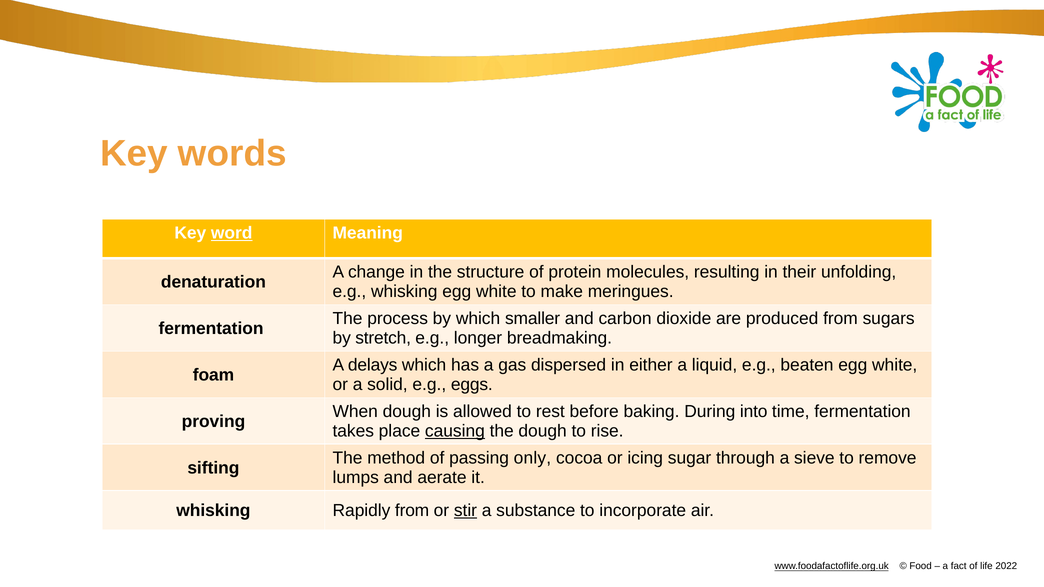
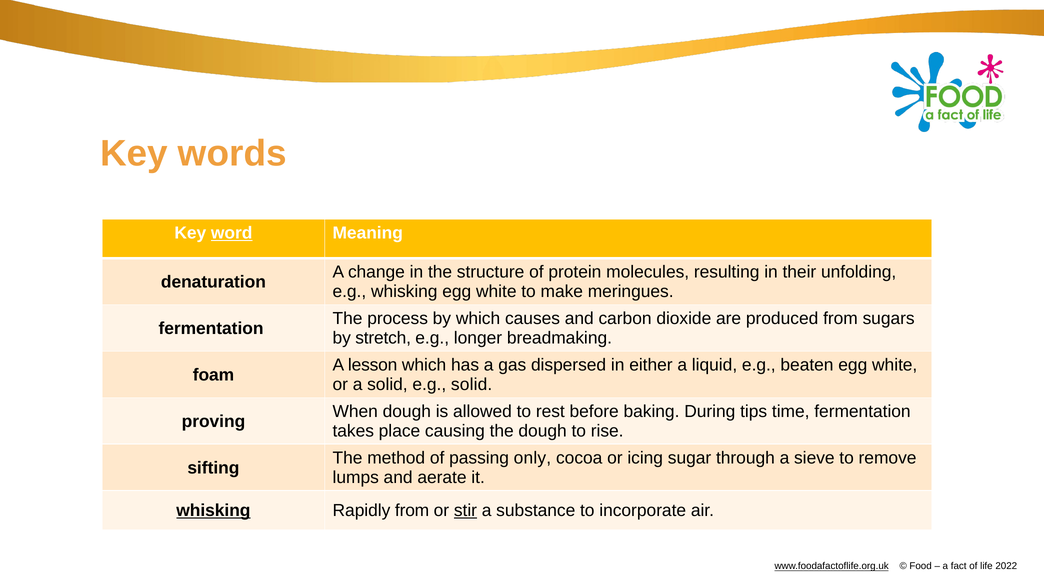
smaller: smaller -> causes (533, 319)
delays: delays -> lesson (373, 365)
e.g eggs: eggs -> solid (472, 385)
into: into -> tips (754, 412)
causing underline: present -> none (455, 431)
whisking underline: none -> present (213, 511)
